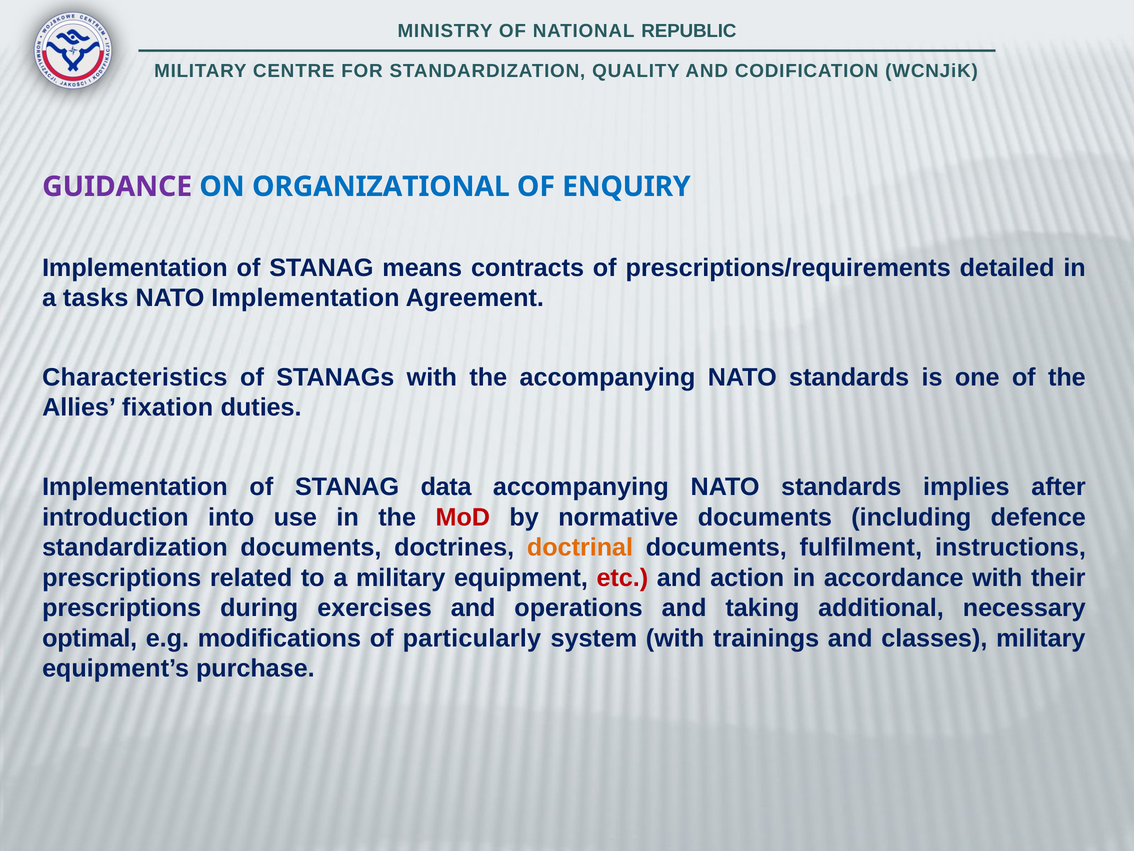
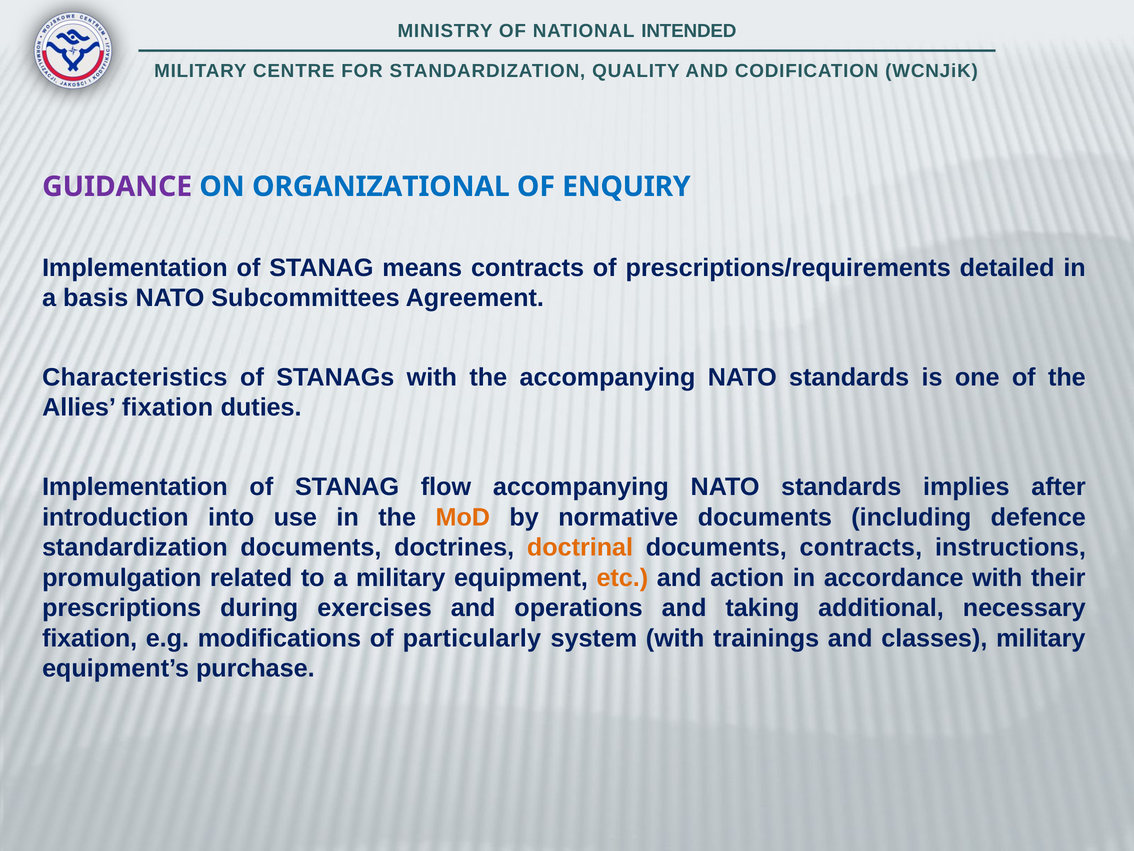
REPUBLIC: REPUBLIC -> INTENDED (689, 31)
tasks: tasks -> basis (96, 298)
NATO Implementation: Implementation -> Subcommittees (305, 298)
data: data -> flow (446, 487)
MoD colour: red -> orange (463, 517)
documents fulfilment: fulfilment -> contracts (861, 547)
prescriptions: prescriptions -> promulgation (122, 577)
etc colour: red -> orange (622, 577)
optimal: optimal -> fixation (90, 638)
